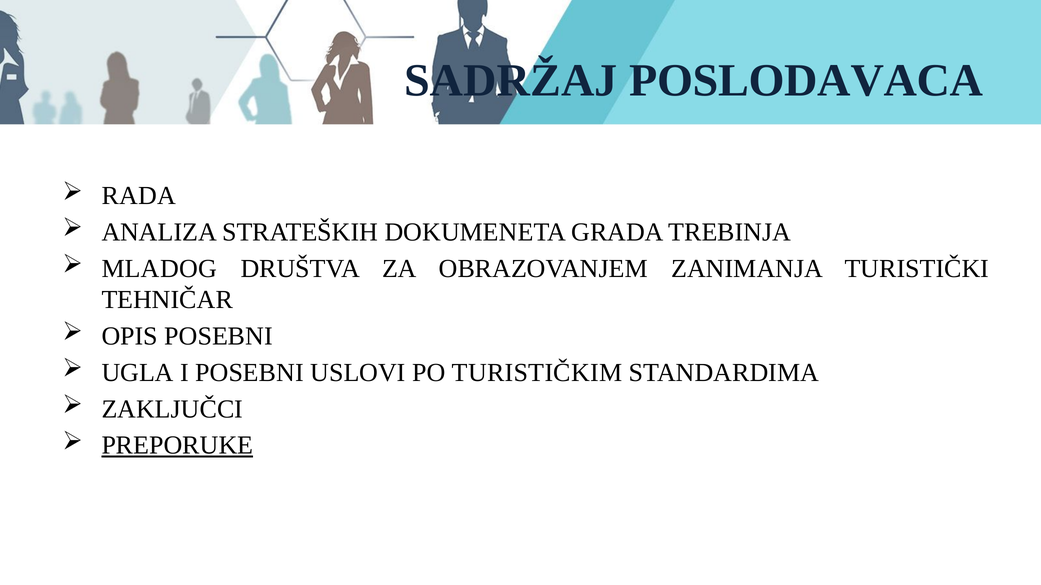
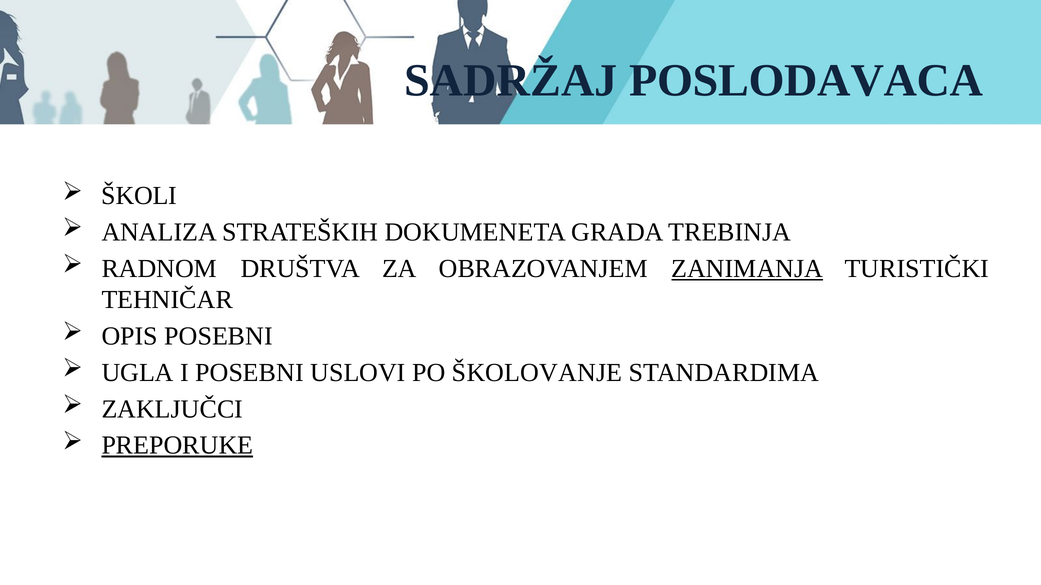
RADA: RADA -> ŠKOLI (139, 196)
MLADOG: MLADOG -> RADNOM (159, 269)
ZANIMANJA underline: none -> present (747, 269)
TURISTIČKIM: TURISTIČKIM -> ŠKOLOVANJE (537, 373)
